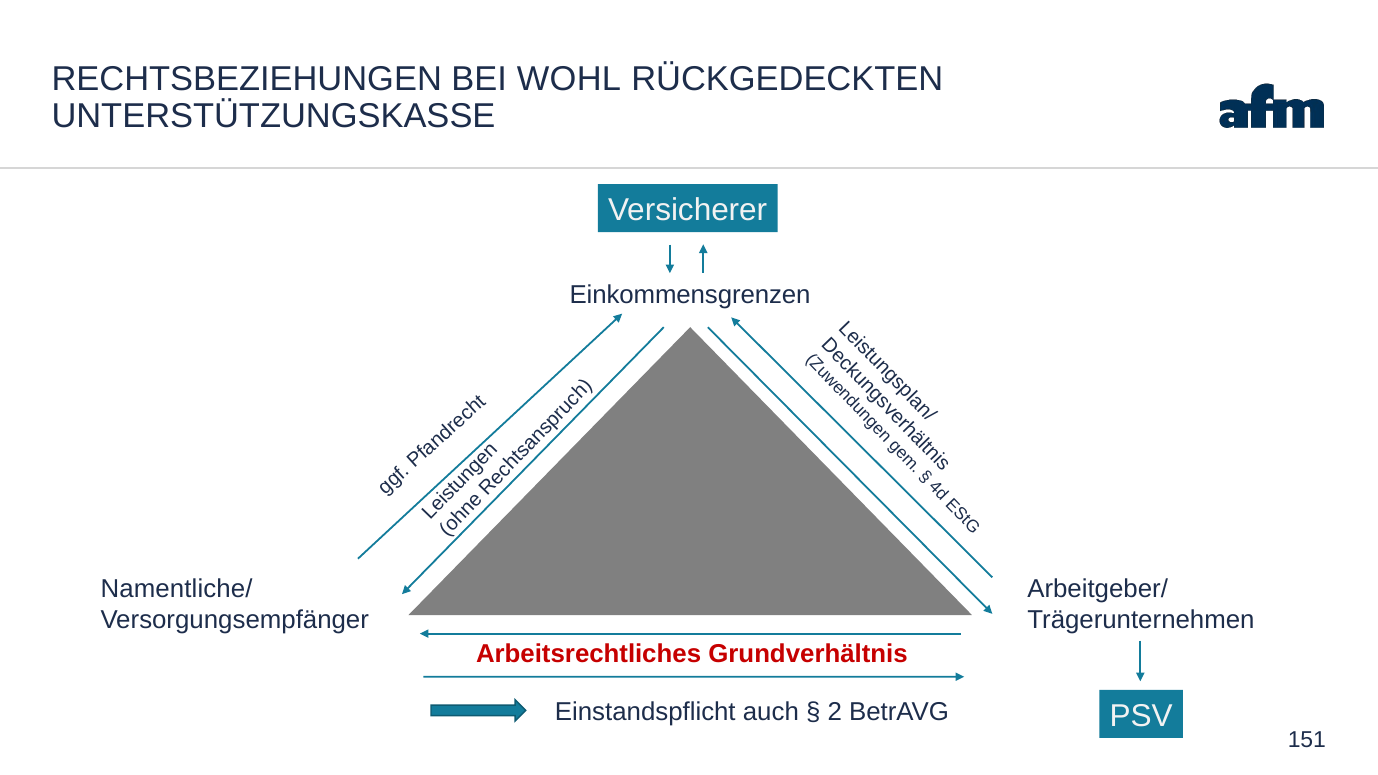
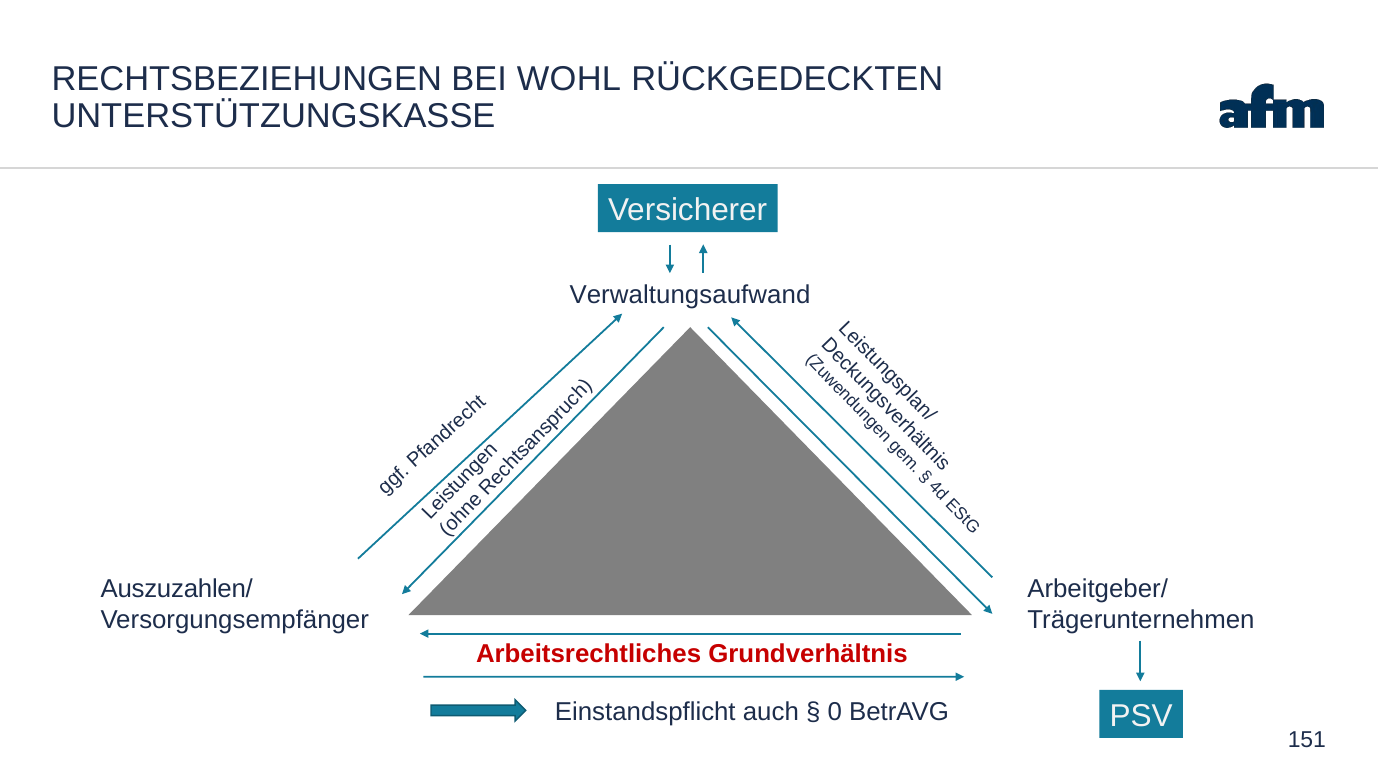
Einkommensgrenzen: Einkommensgrenzen -> Verwaltungsaufwand (690, 295)
Namentliche/: Namentliche/ -> Auszuzahlen/ (177, 589)
2: 2 -> 0 (835, 712)
